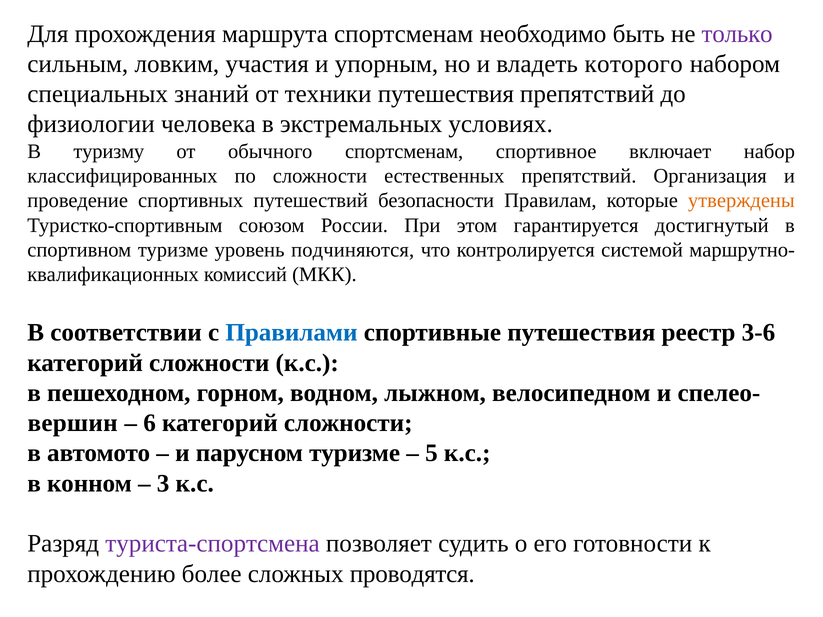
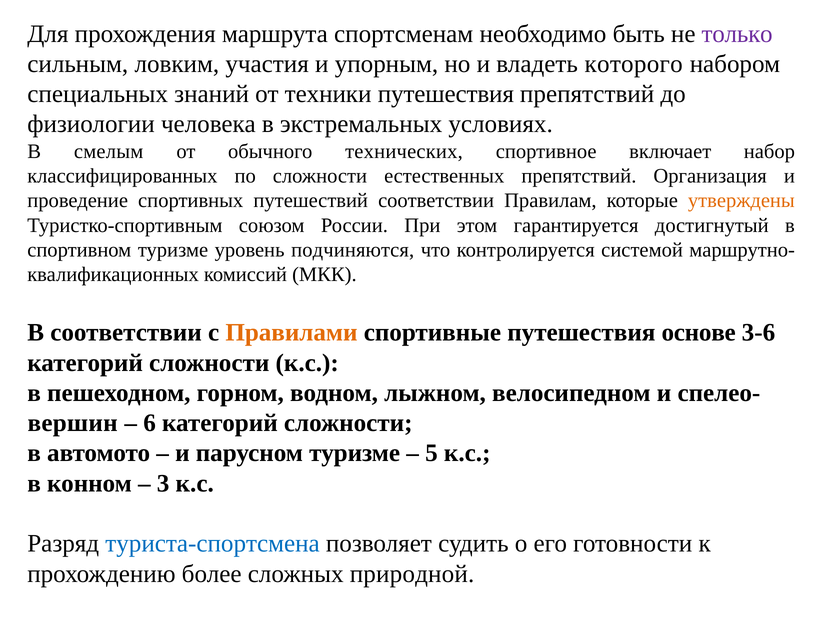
туризму: туризму -> смелым (109, 151)
обычного спортсменам: спортсменам -> технических (404, 151)
путешествий безопасности: безопасности -> соответствии (436, 201)
Правилами colour: blue -> orange (291, 333)
реестр: реестр -> основе (699, 333)
туриста-спортсмена colour: purple -> blue (213, 544)
проводятся: проводятся -> природной (412, 574)
